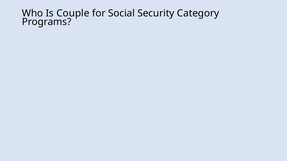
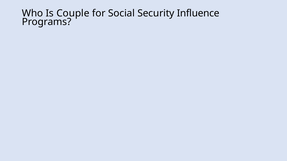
Category: Category -> Influence (198, 13)
